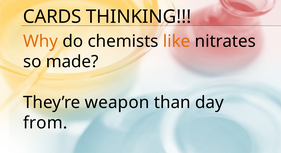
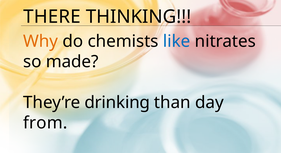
CARDS: CARDS -> THERE (52, 17)
like colour: orange -> blue (177, 41)
weapon: weapon -> drinking (117, 102)
